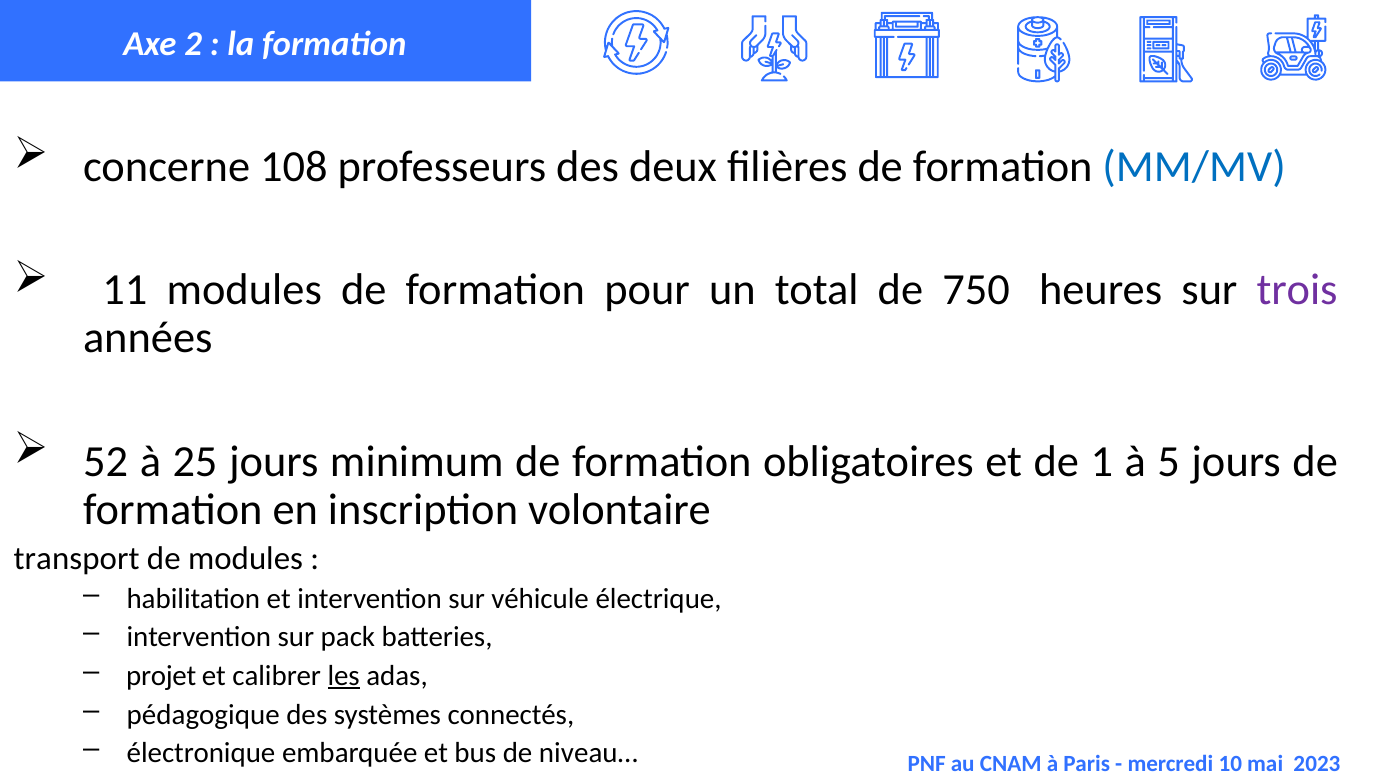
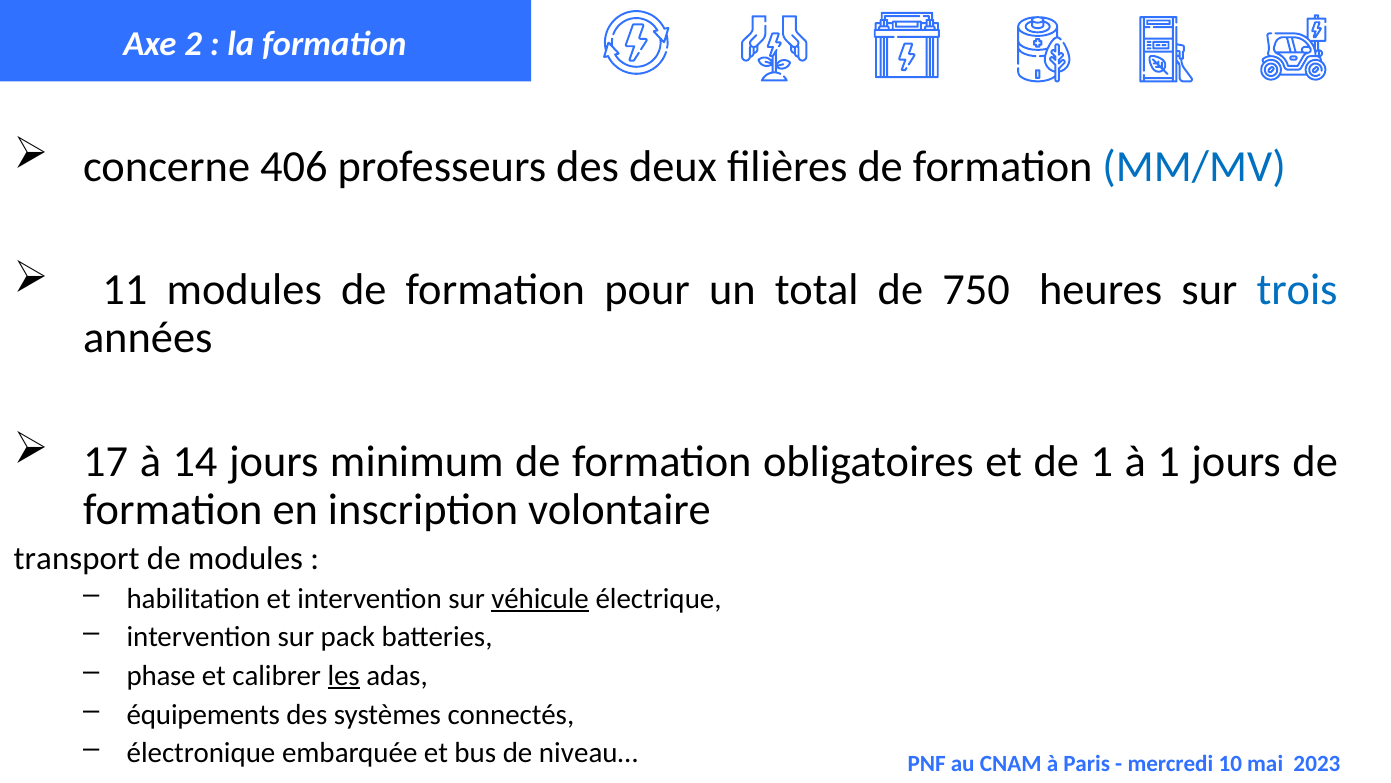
108: 108 -> 406 (294, 167)
trois colour: purple -> blue (1297, 290)
52: 52 -> 17 (106, 462)
25: 25 -> 14 (195, 462)
à 5: 5 -> 1 (1169, 462)
véhicule underline: none -> present (540, 598)
projet: projet -> phase (161, 675)
pédagogique: pédagogique -> équipements (203, 714)
